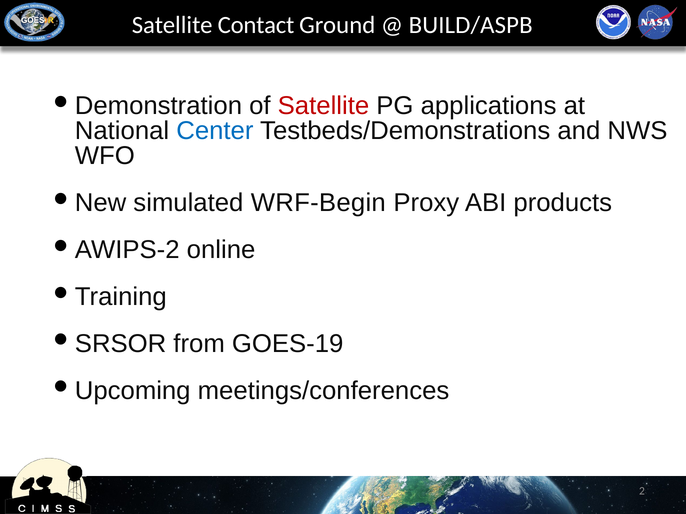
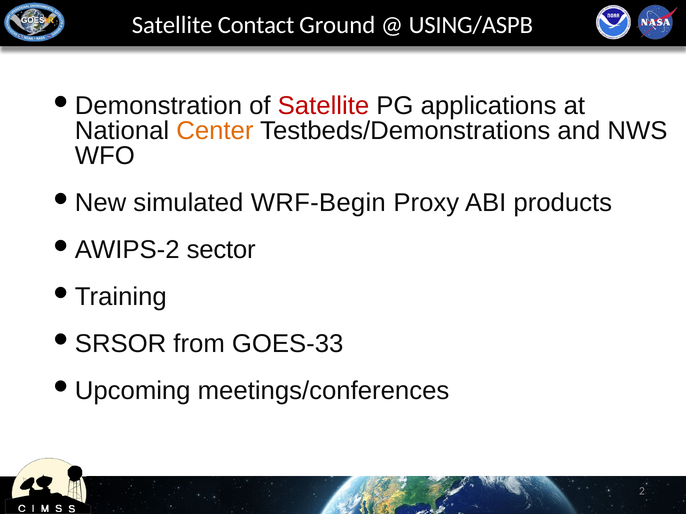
BUILD/ASPB: BUILD/ASPB -> USING/ASPB (471, 25)
Center colour: blue -> orange (215, 131)
online: online -> sector (221, 250)
GOES-19: GOES-19 -> GOES-33 (288, 344)
